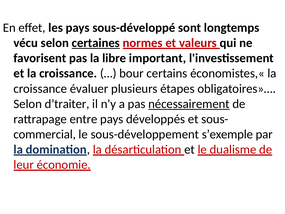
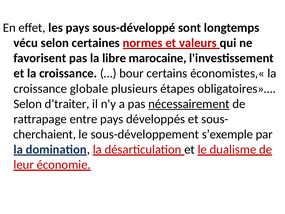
certaines underline: present -> none (96, 43)
important: important -> marocaine (158, 58)
évaluer: évaluer -> globale (89, 89)
commercial: commercial -> cherchaient (45, 134)
